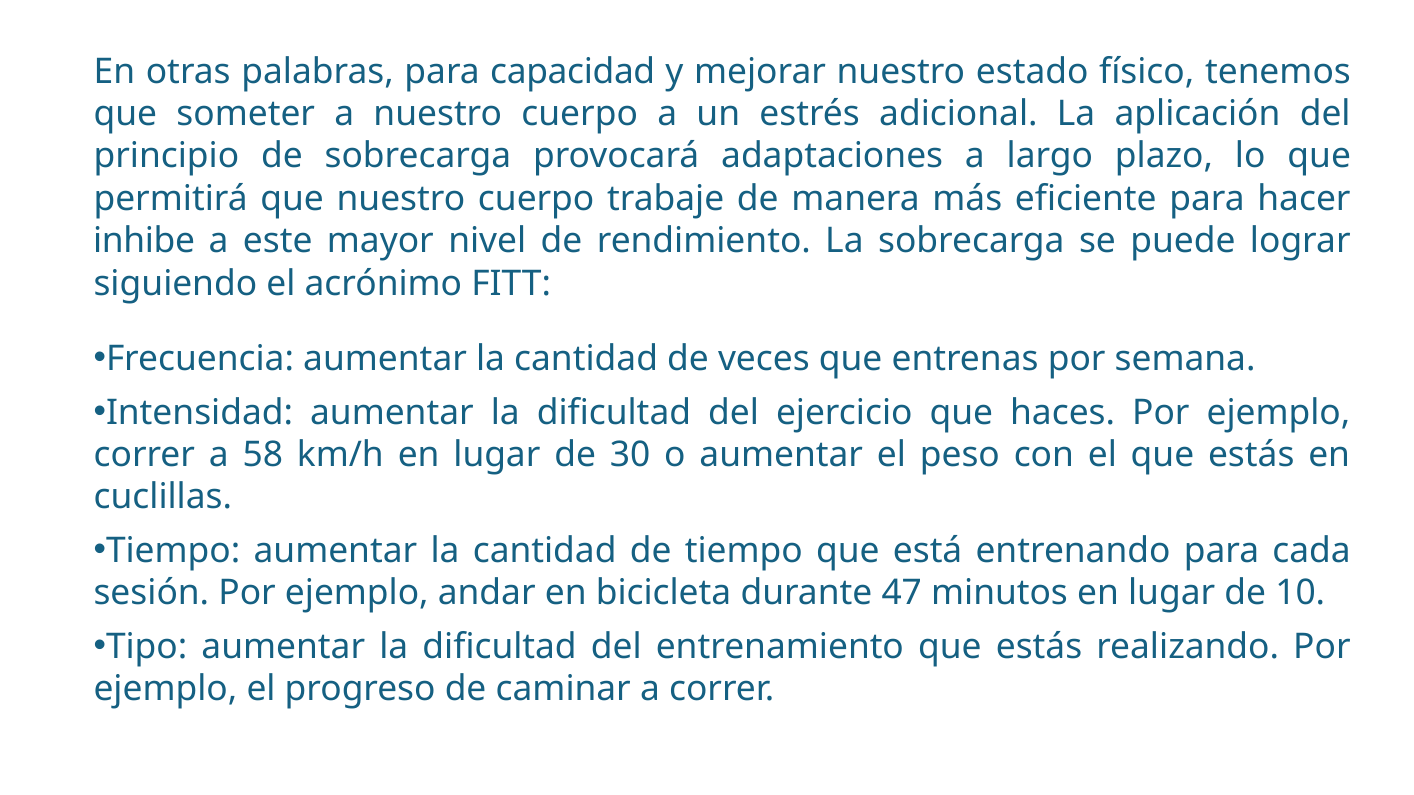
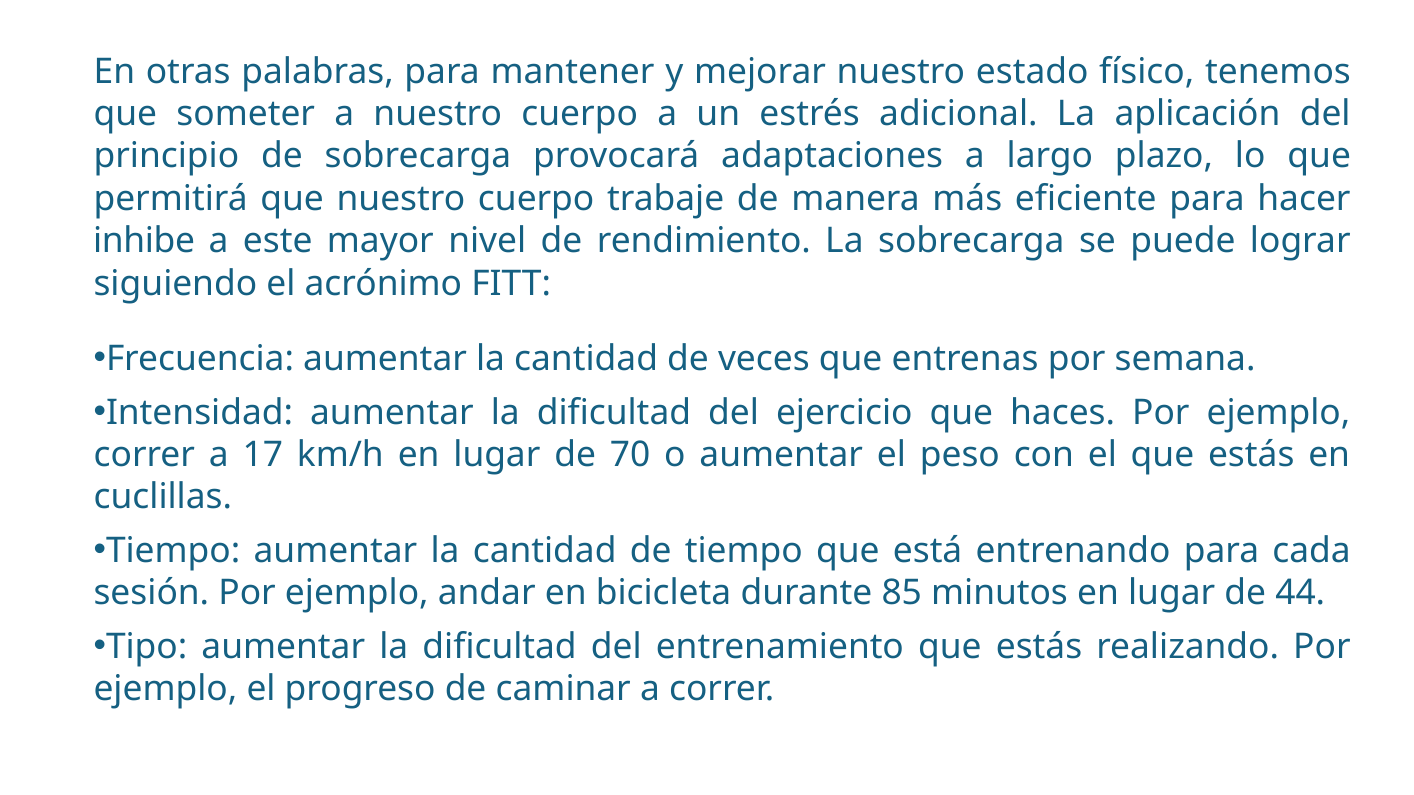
capacidad: capacidad -> mantener (573, 71)
58: 58 -> 17 (263, 455)
30: 30 -> 70 (630, 455)
47: 47 -> 85 (902, 593)
10: 10 -> 44 (1300, 593)
